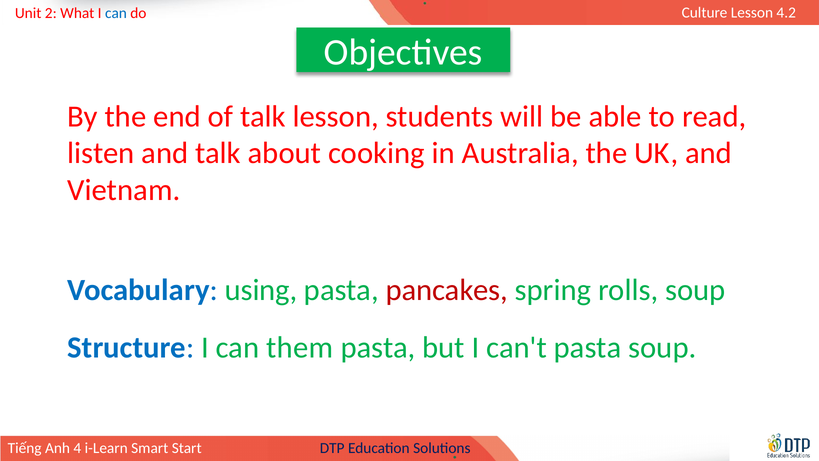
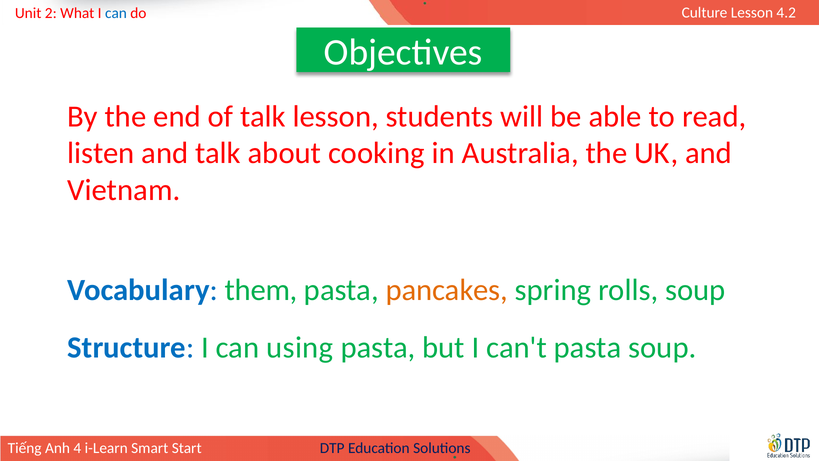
using: using -> them (261, 290)
pancakes colour: red -> orange (447, 290)
them: them -> using (300, 347)
